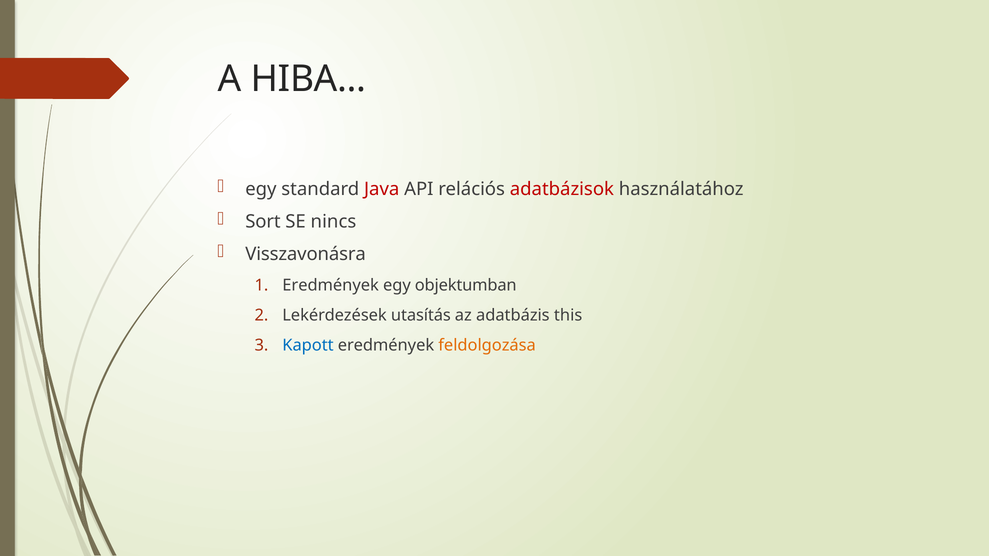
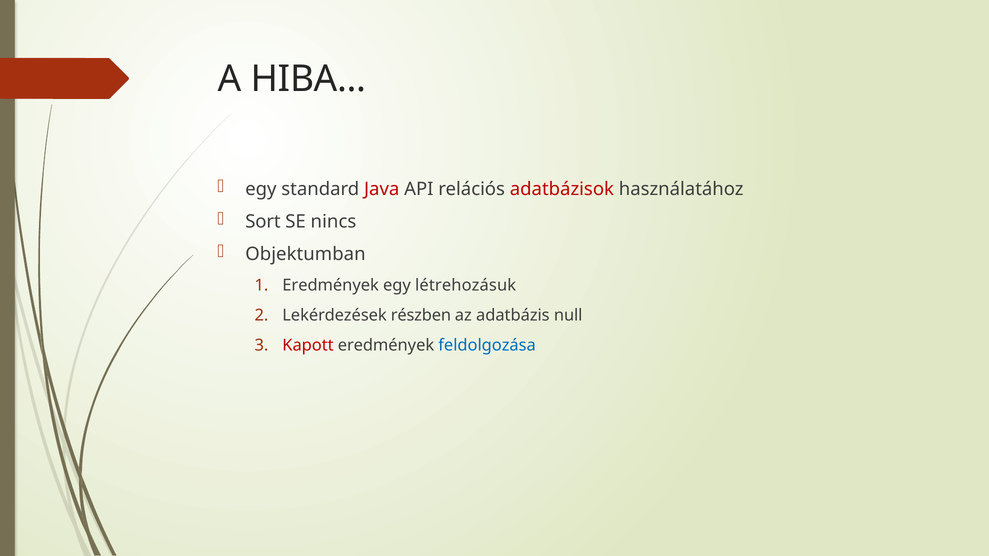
Visszavonásra: Visszavonásra -> Objektumban (305, 254)
objektumban: objektumban -> létrehozásuk (466, 286)
utasítás: utasítás -> részben (421, 316)
this: this -> null (568, 316)
Kapott colour: blue -> red (308, 346)
feldolgozása colour: orange -> blue (487, 346)
